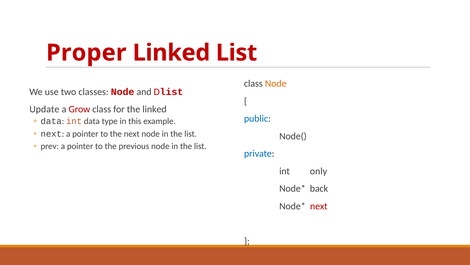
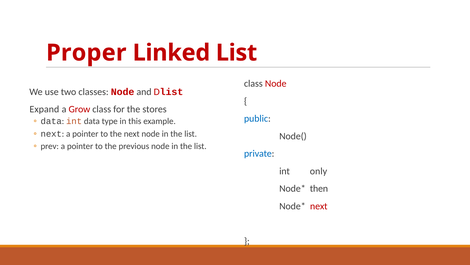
Node colour: orange -> red (276, 84)
Update: Update -> Expand (44, 109)
the linked: linked -> stores (155, 109)
back: back -> then (319, 188)
